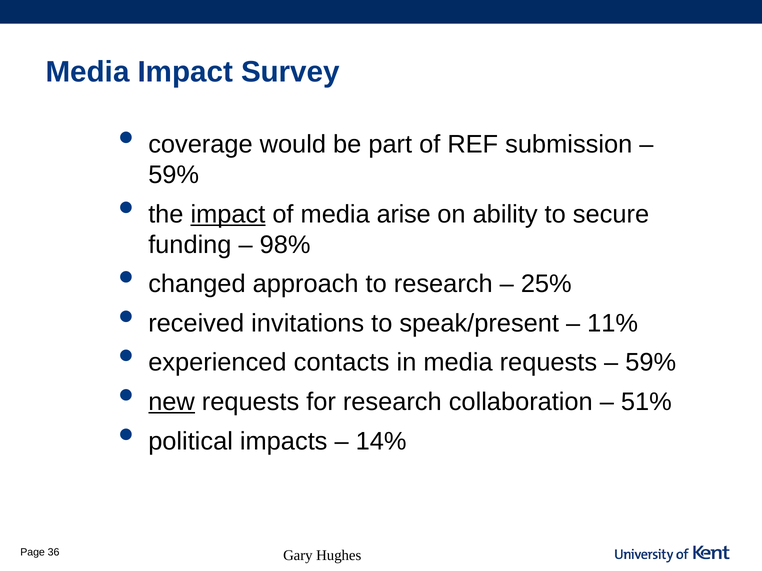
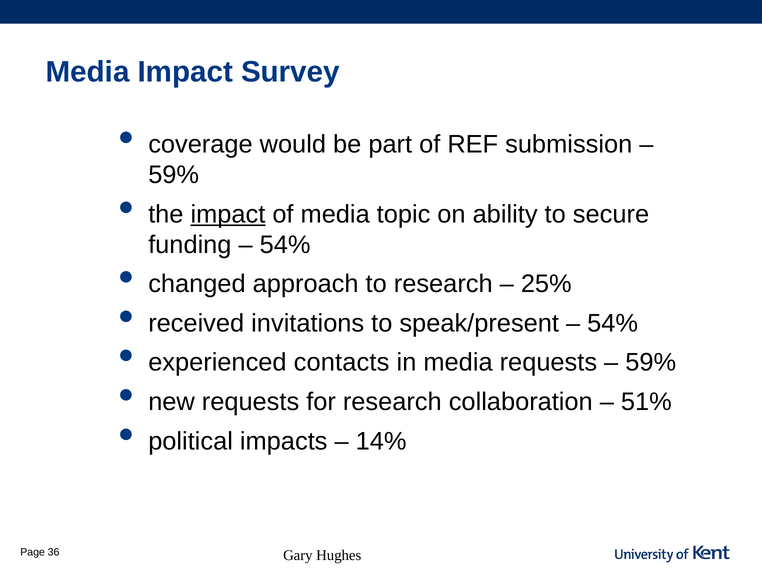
arise: arise -> topic (404, 214)
98%: 98% -> 54% (285, 245)
11%: 11% -> 54% (613, 324)
new underline: present -> none (172, 402)
